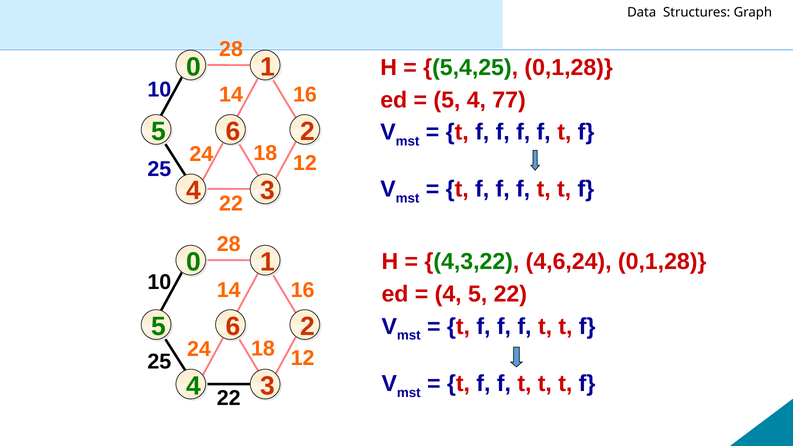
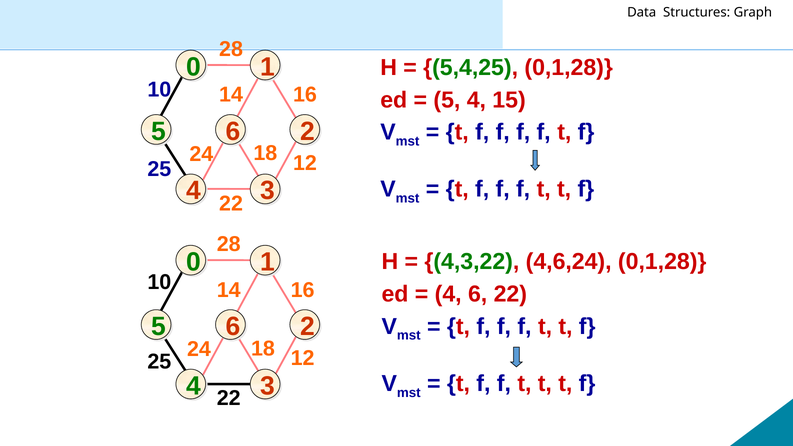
77: 77 -> 15 (509, 100)
5: 5 -> 6 (478, 294)
